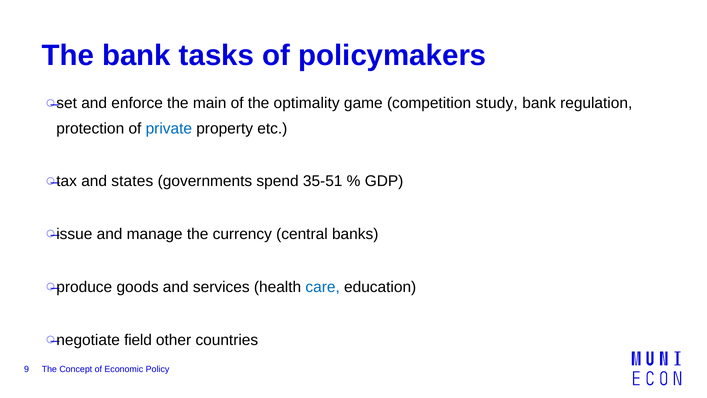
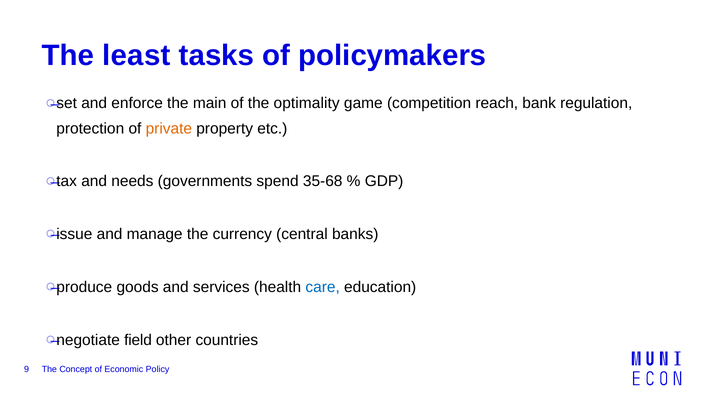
The bank: bank -> least (136, 56)
study: study -> reach (497, 103)
private colour: blue -> orange (169, 128)
states: states -> needs (132, 181)
35-51: 35-51 -> 35-68 (323, 181)
